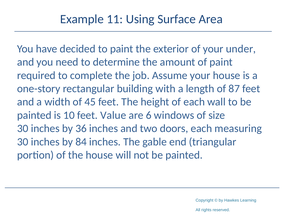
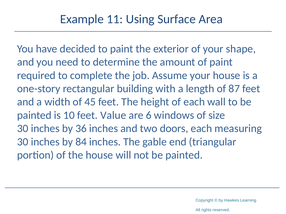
under: under -> shape (241, 49)
